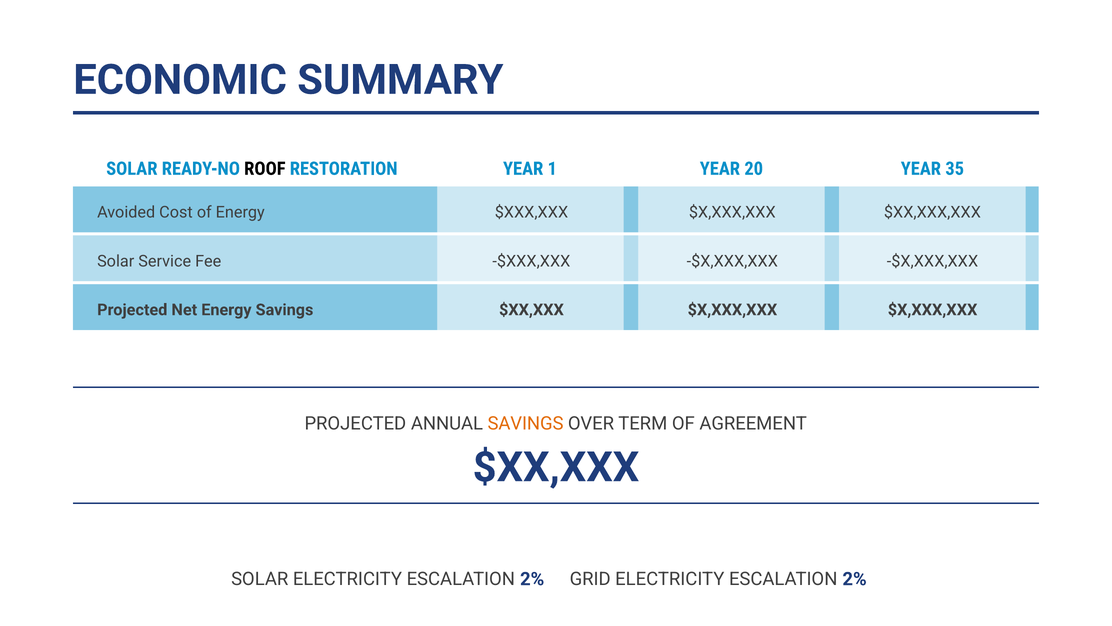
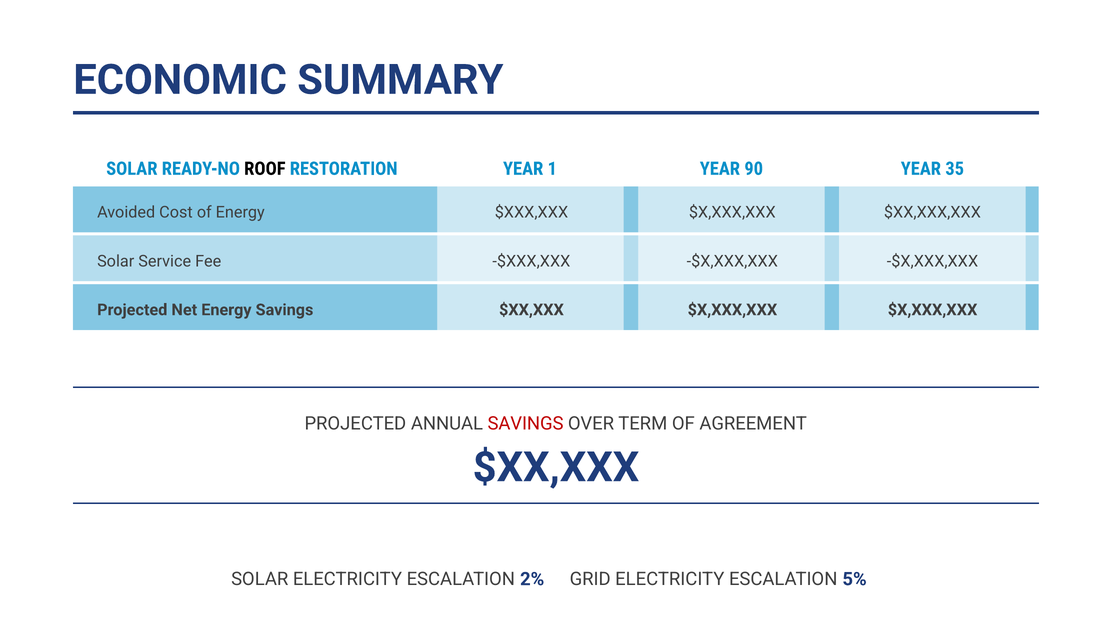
20: 20 -> 90 (754, 169)
SAVINGS colour: orange -> red (526, 423)
GRID ELECTRICITY ESCALATION 2%: 2% -> 5% (855, 579)
